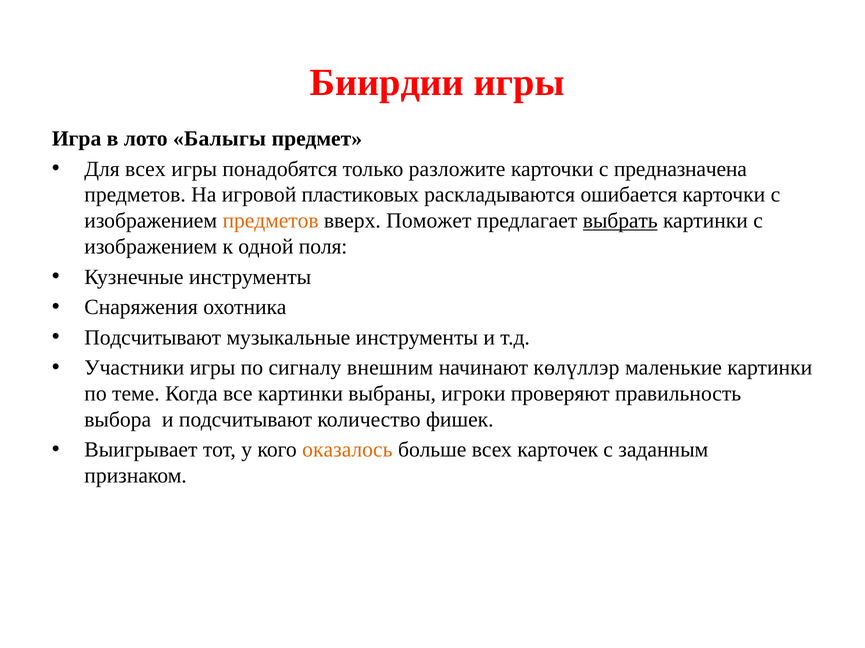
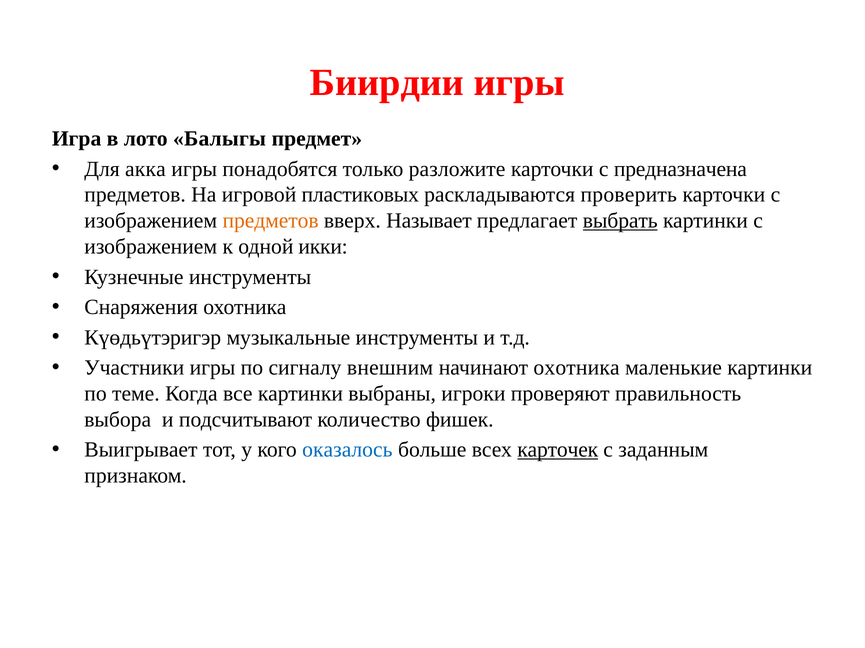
Для всех: всех -> акка (145, 169)
ошибается: ошибается -> проверить (629, 195)
Поможет: Поможет -> Называет (429, 221)
поля: поля -> икки (323, 247)
Подсчитывают: Подсчитывают -> Күөдьүтэригэр (153, 338)
начинают көлүллэр: көлүллэр -> охотника (577, 368)
оказалось colour: orange -> blue (347, 450)
карточек underline: none -> present (558, 450)
